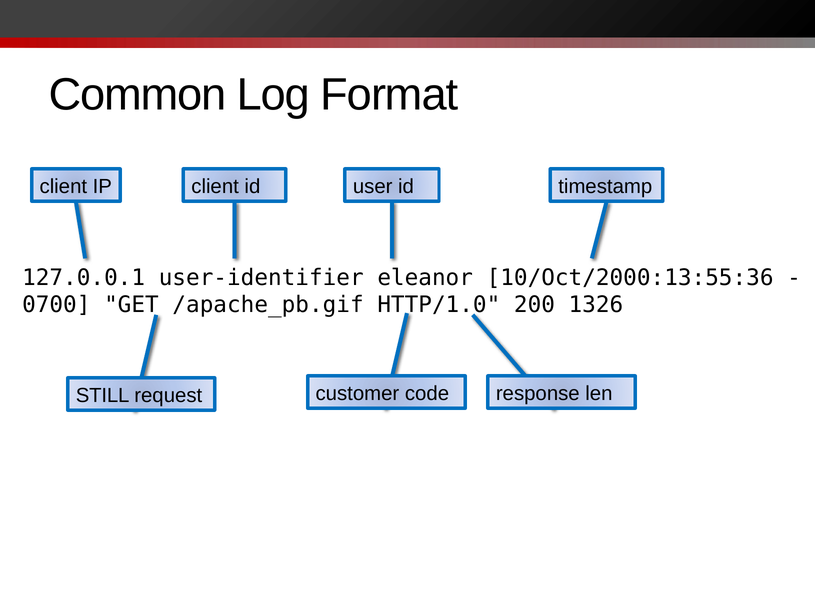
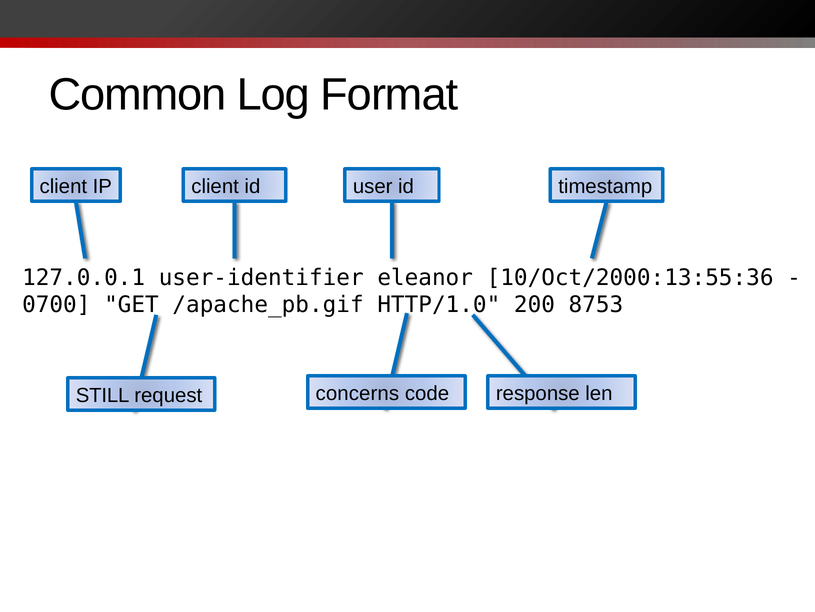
1326: 1326 -> 8753 (596, 305)
customer: customer -> concerns (357, 393)
